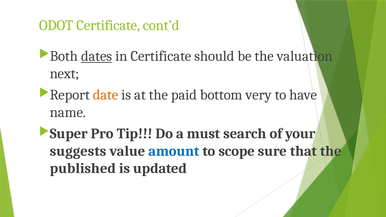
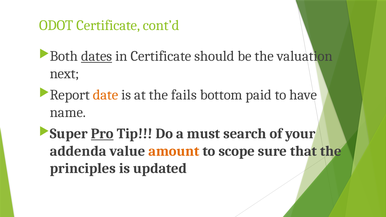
paid: paid -> fails (184, 95)
very: very -> paid (259, 95)
Pro underline: none -> present (102, 134)
suggests: suggests -> addenda (78, 151)
amount colour: blue -> orange (174, 151)
published: published -> principles (83, 169)
